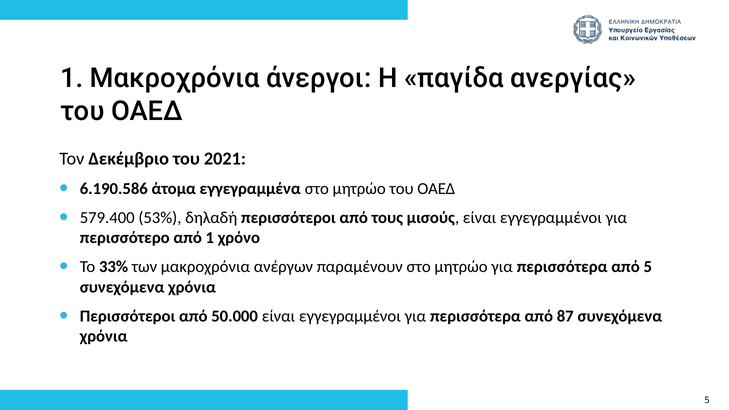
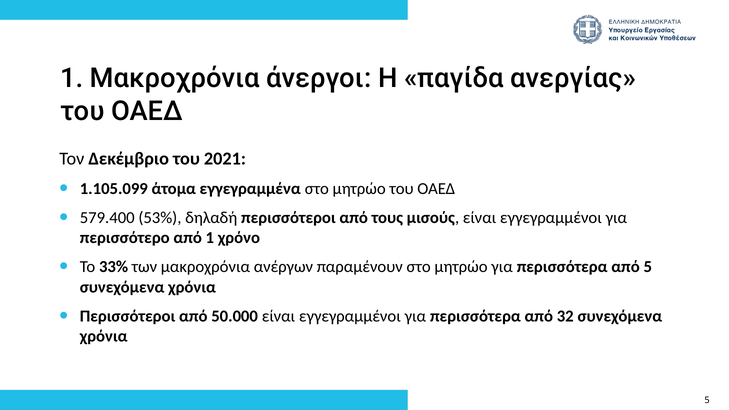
6.190.586: 6.190.586 -> 1.105.099 (114, 189)
87: 87 -> 32 (565, 316)
